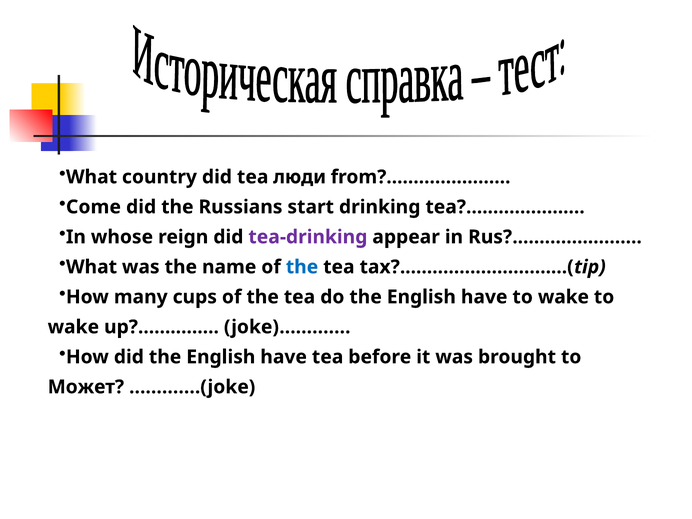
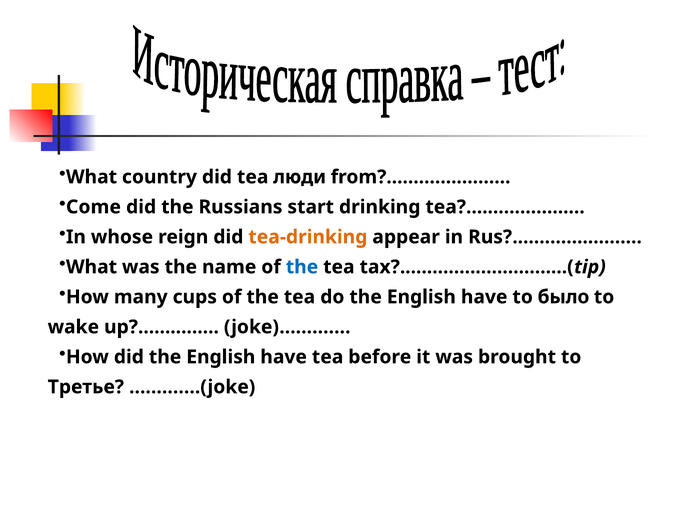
tea-drinking colour: purple -> orange (308, 237)
have to wake: wake -> было (563, 297)
Может: Может -> Третье (86, 387)
